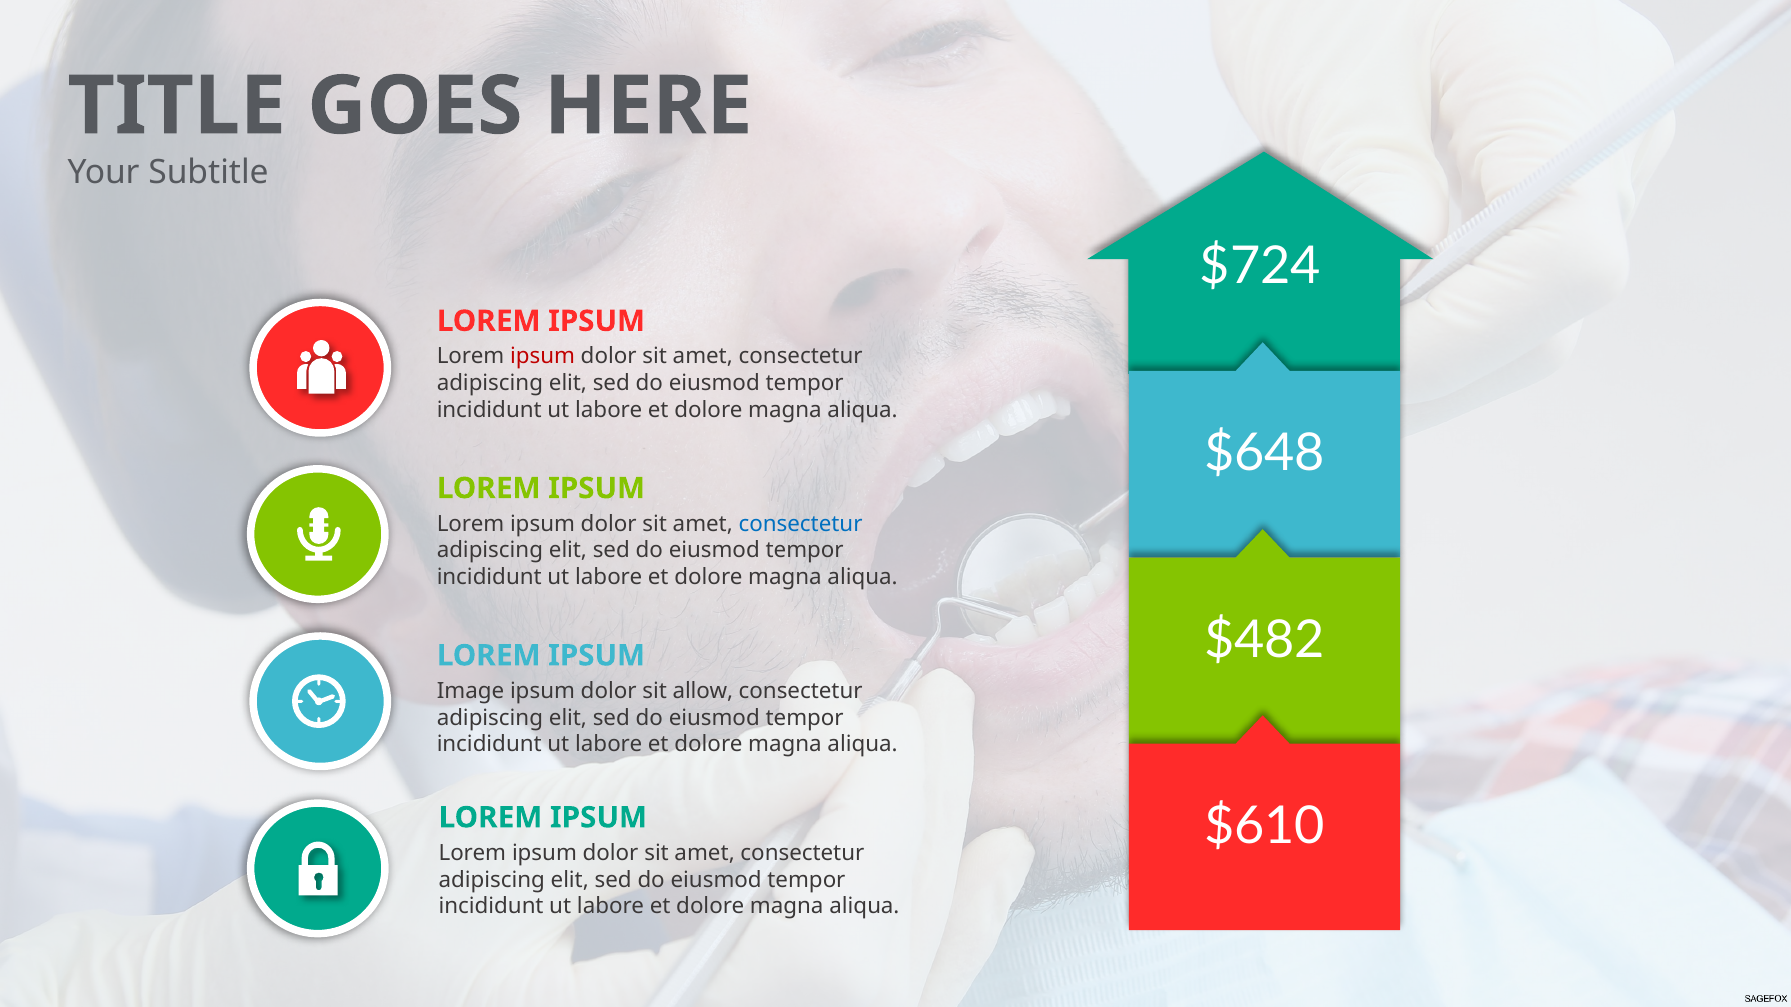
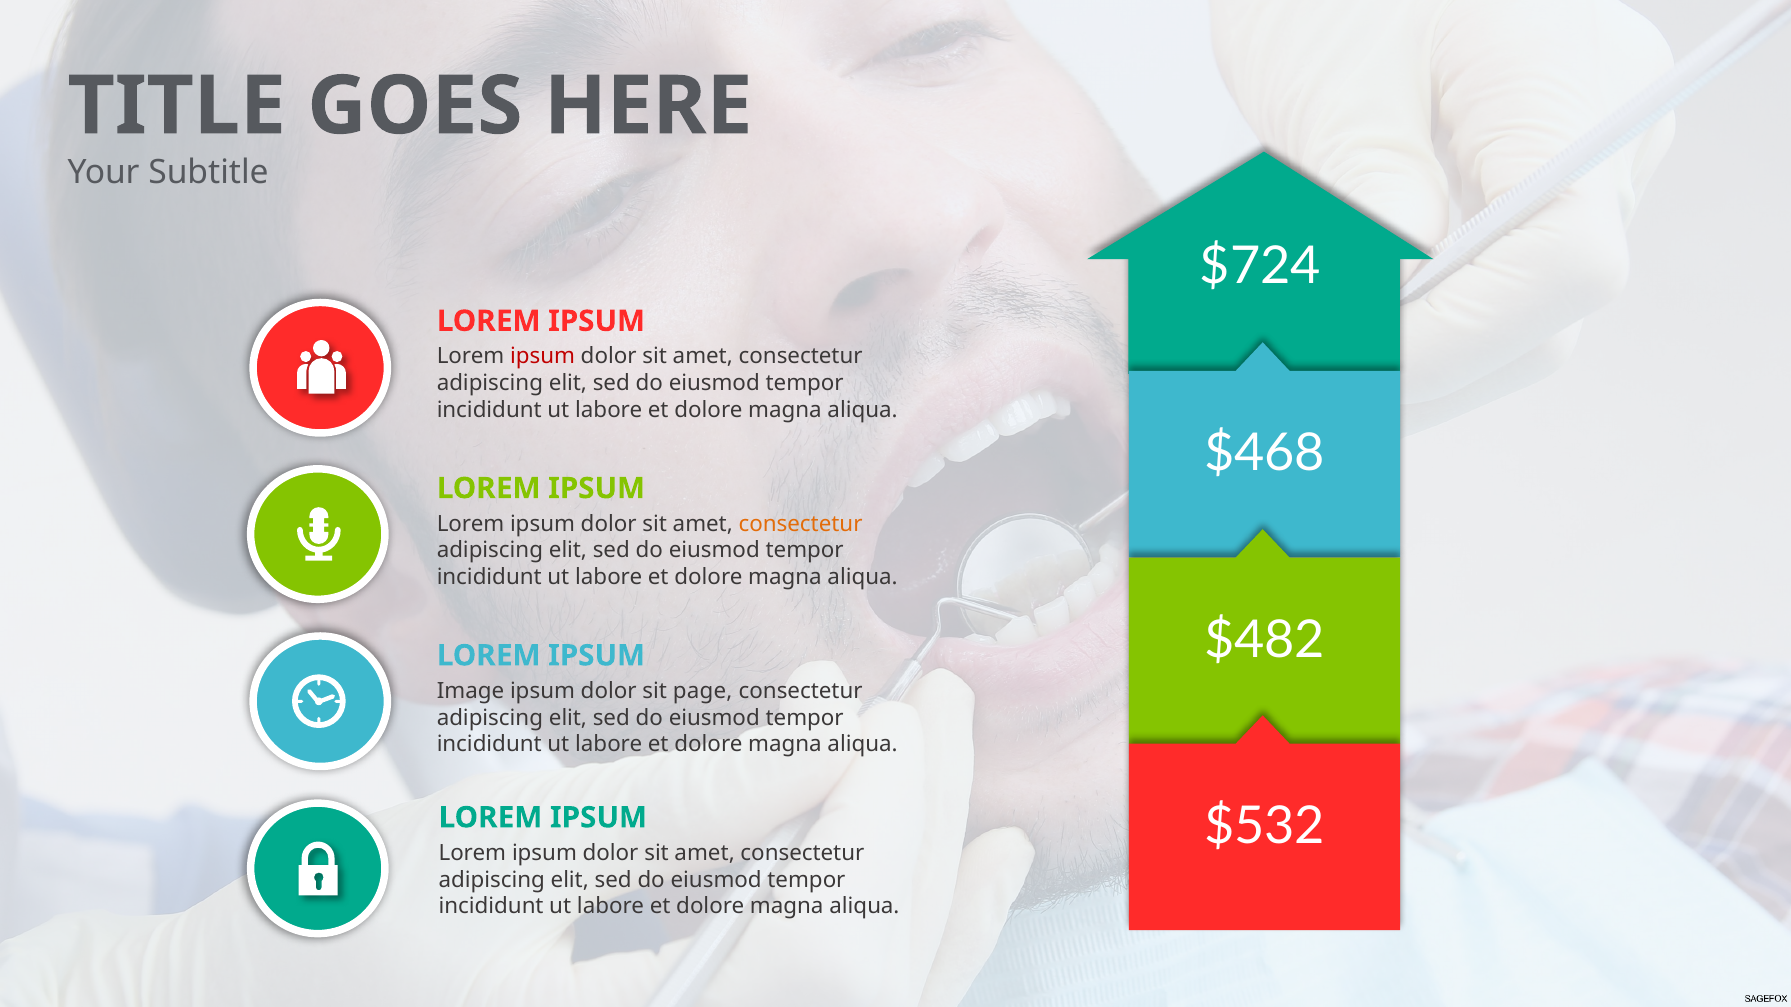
$648: $648 -> $468 (1265, 454)
consectetur colour: blue -> orange (801, 524)
allow: allow -> page (703, 691)
$610: $610 -> $532 (1265, 827)
